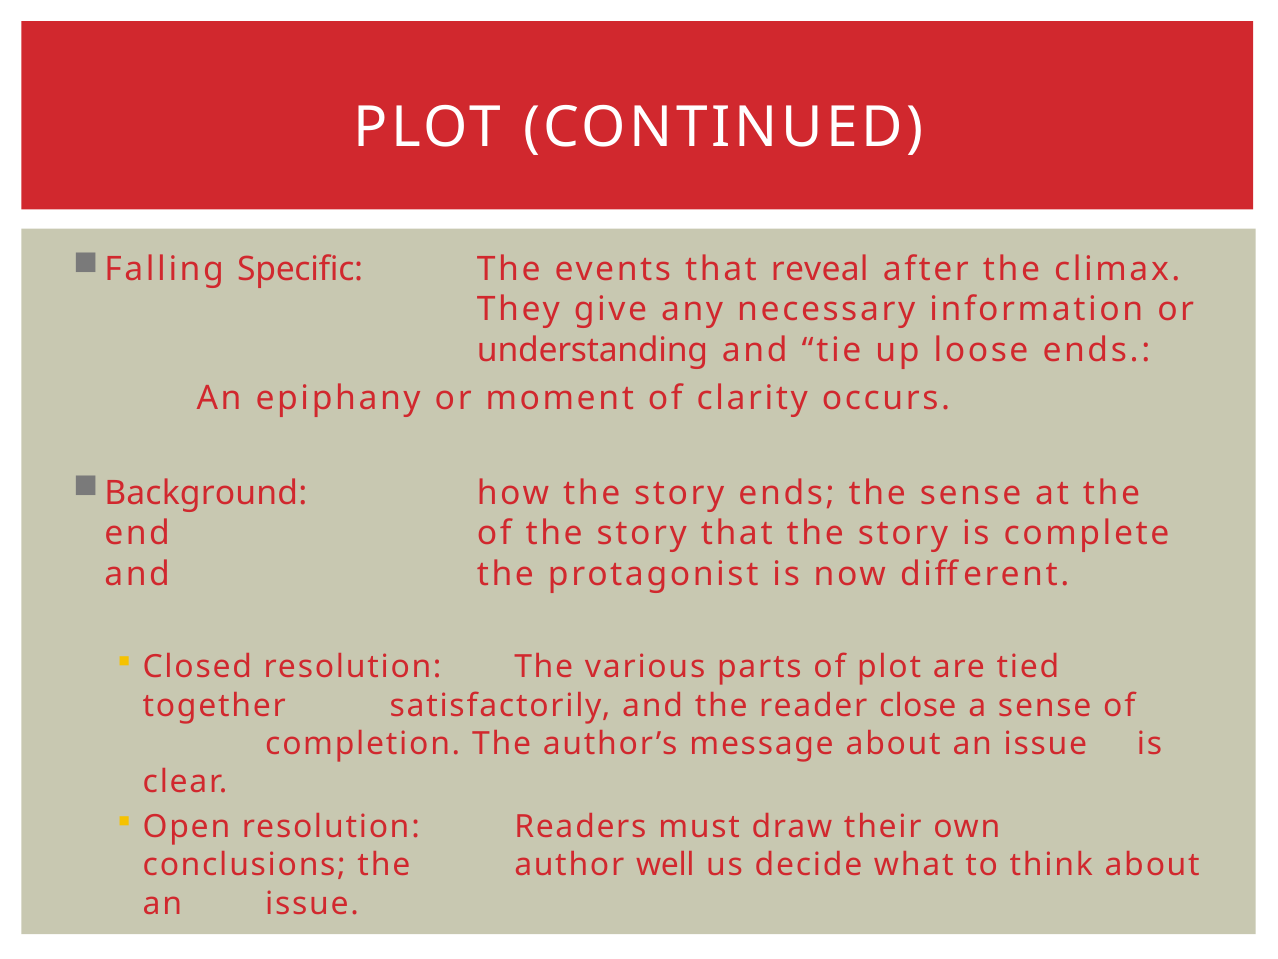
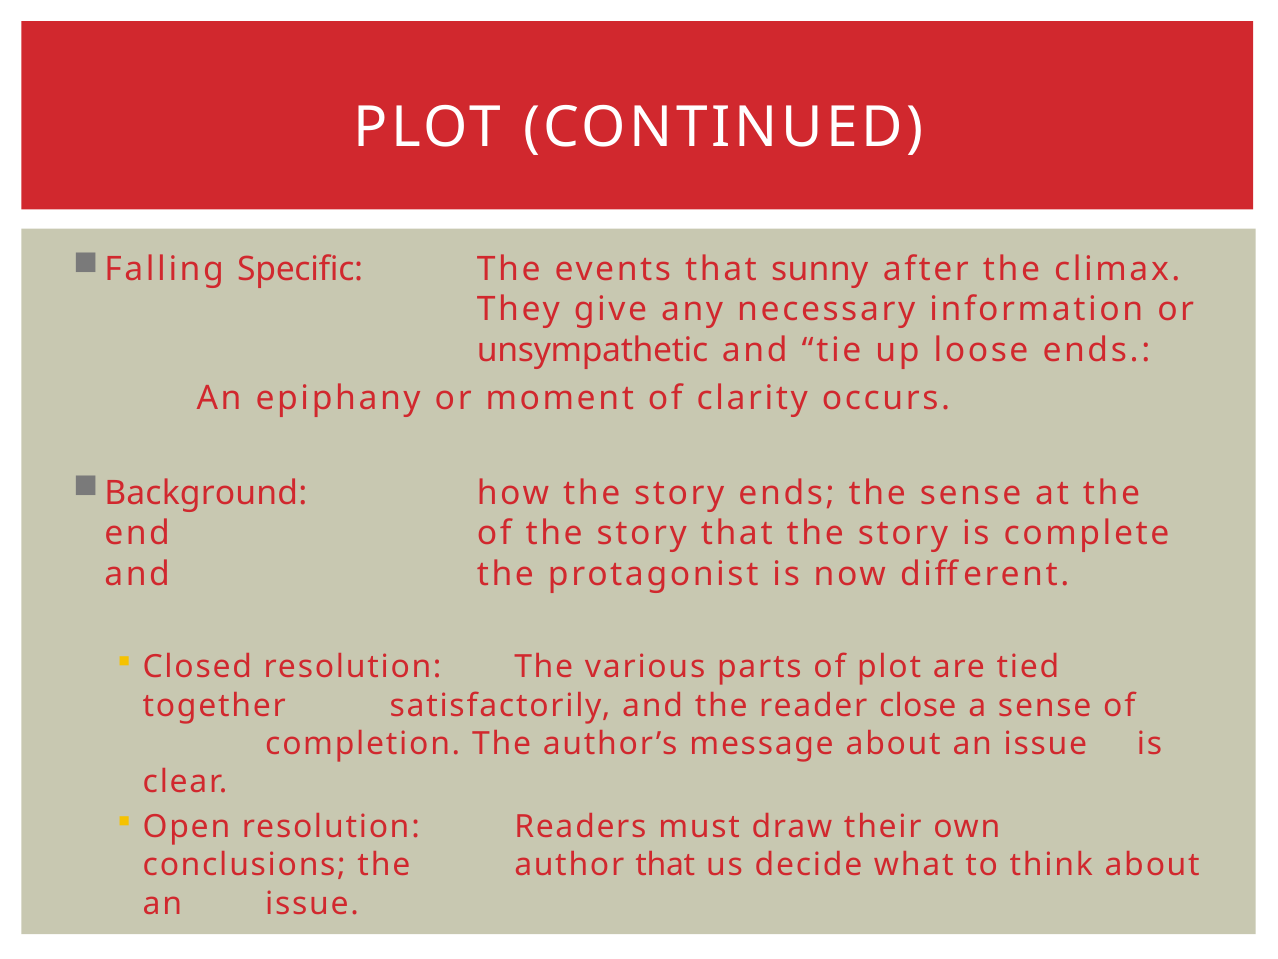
reveal: reveal -> sunny (820, 269)
understanding: understanding -> unsympathetic (593, 350)
author well: well -> that (665, 865)
